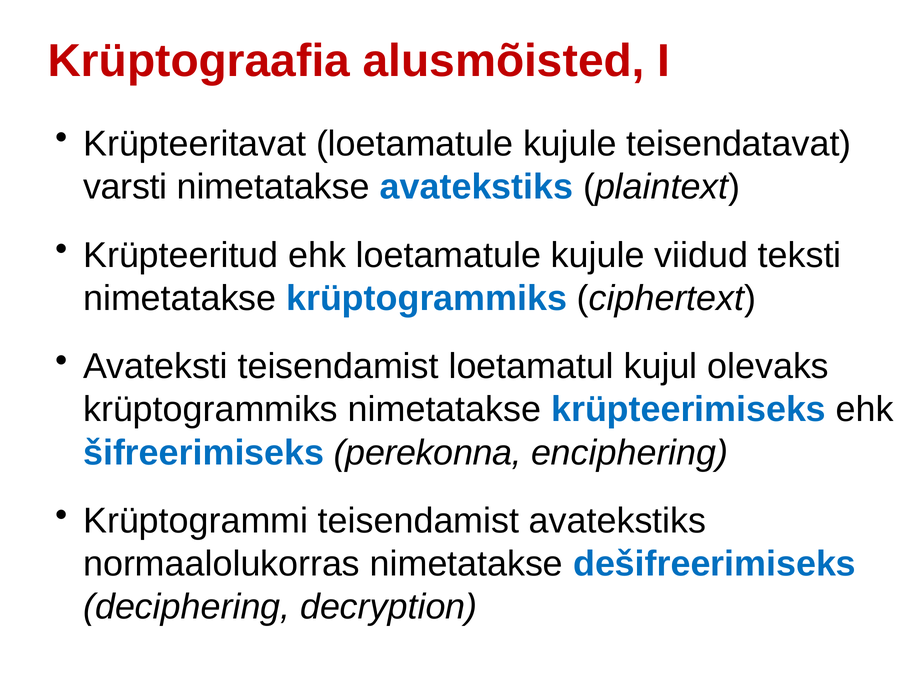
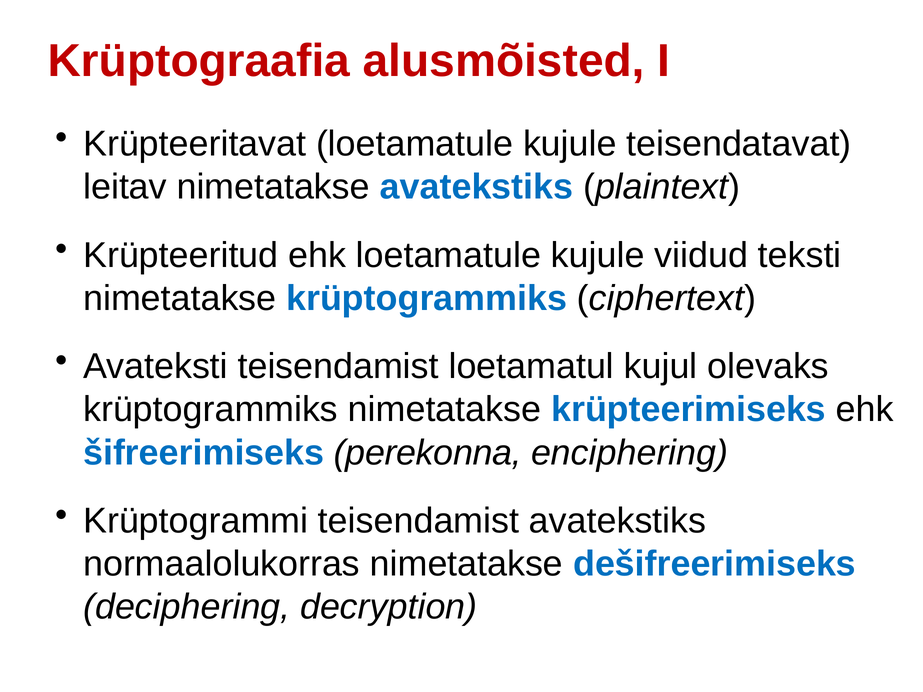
varsti: varsti -> leitav (125, 187)
